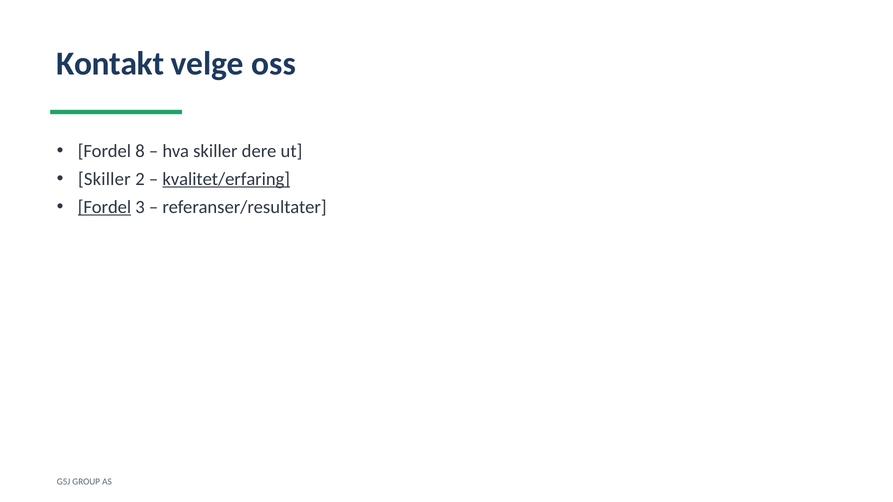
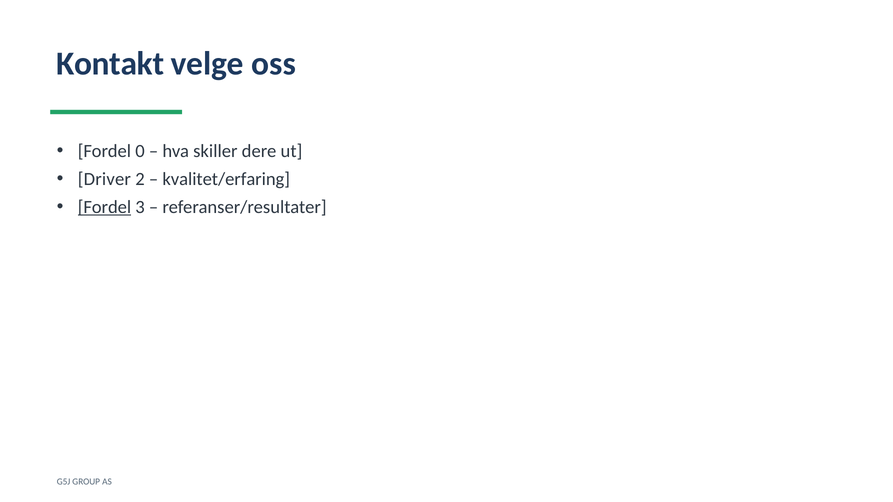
8: 8 -> 0 (140, 151)
Skiller: Skiller -> Driver (104, 179)
kvalitet/erfaring underline: present -> none (226, 179)
